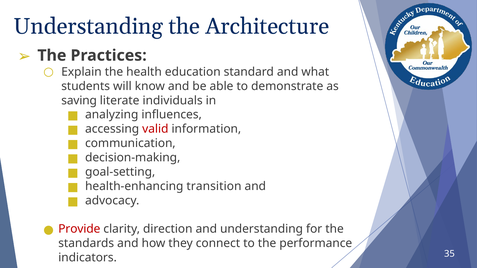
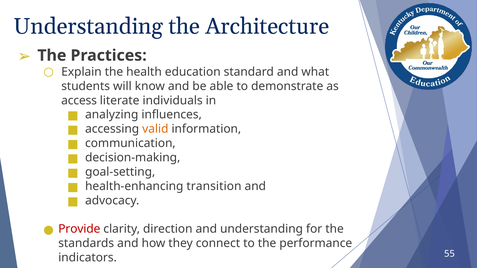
saving: saving -> access (79, 101)
valid colour: red -> orange (155, 129)
35: 35 -> 55 (449, 254)
